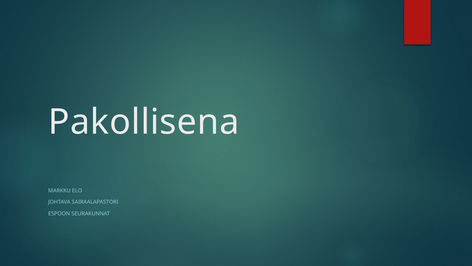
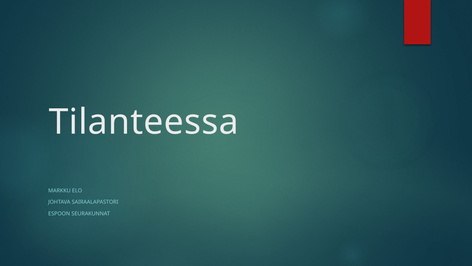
Pakollisena: Pakollisena -> Tilanteessa (144, 122)
